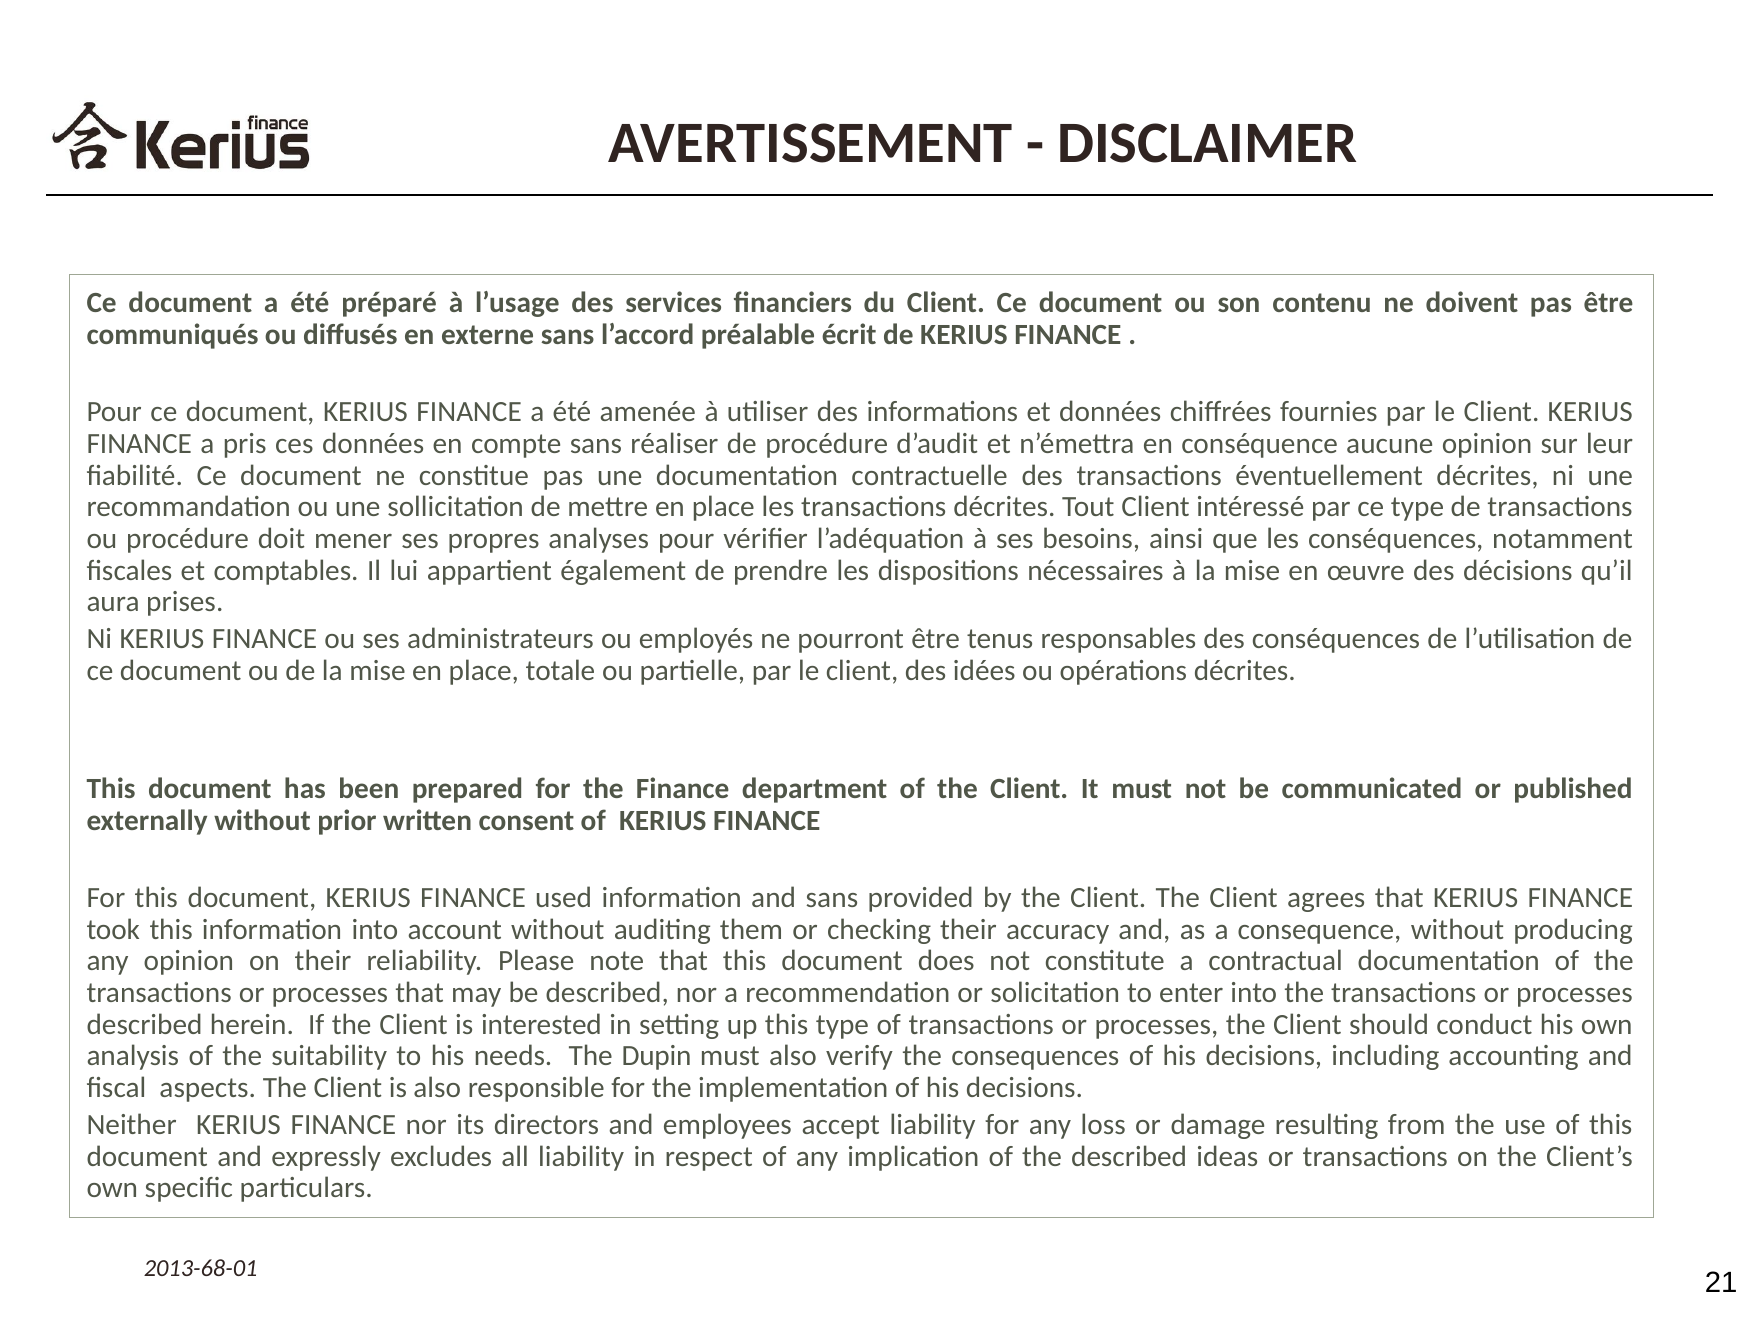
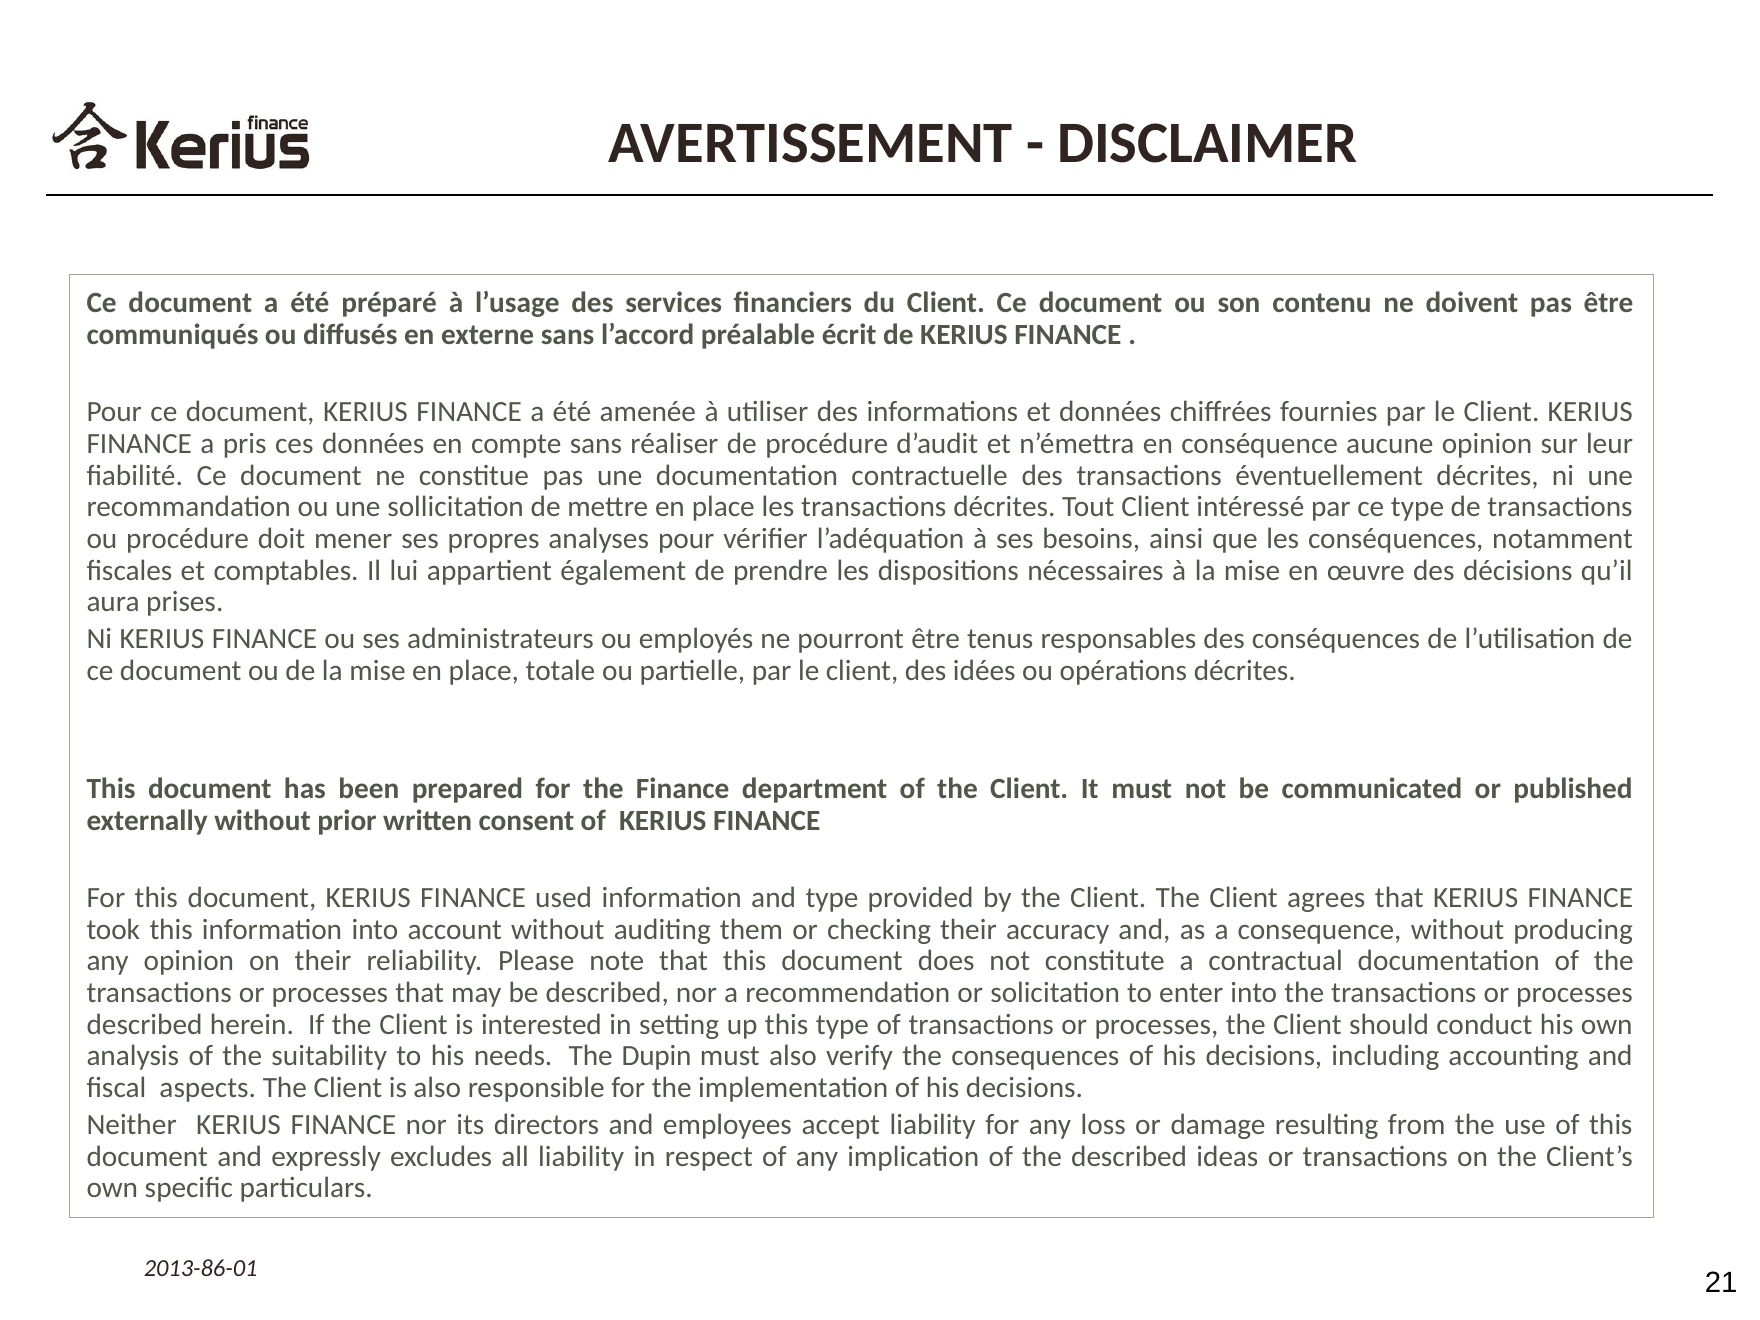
and sans: sans -> type (832, 898)
2013-68-01: 2013-68-01 -> 2013-86-01 (201, 1268)
